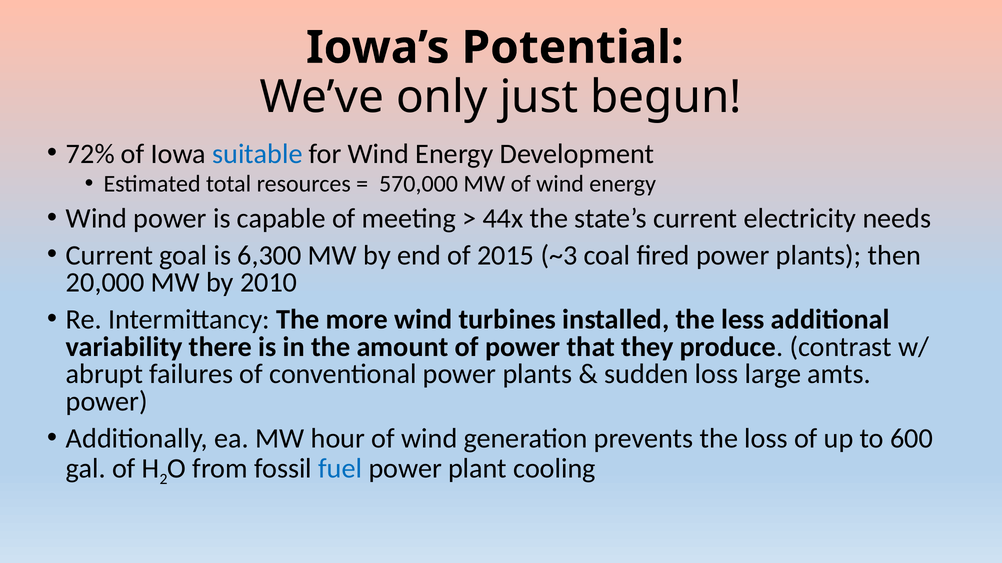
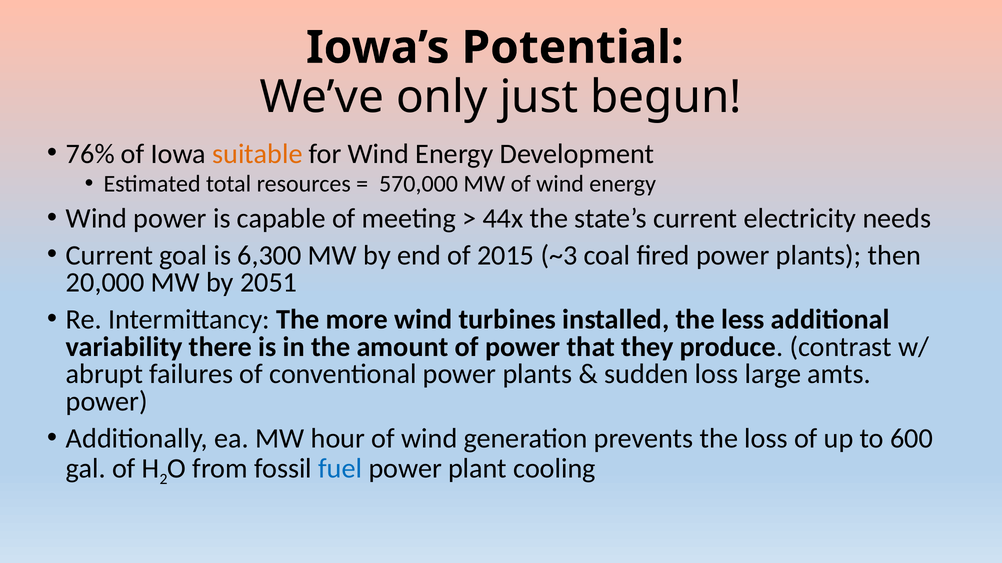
72%: 72% -> 76% (90, 154)
suitable colour: blue -> orange (257, 154)
2010: 2010 -> 2051 (269, 283)
